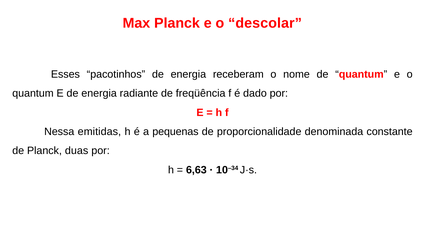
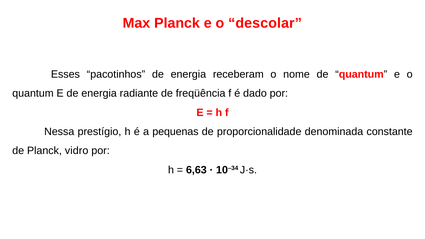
emitidas: emitidas -> prestígio (99, 132)
duas: duas -> vidro (77, 151)
